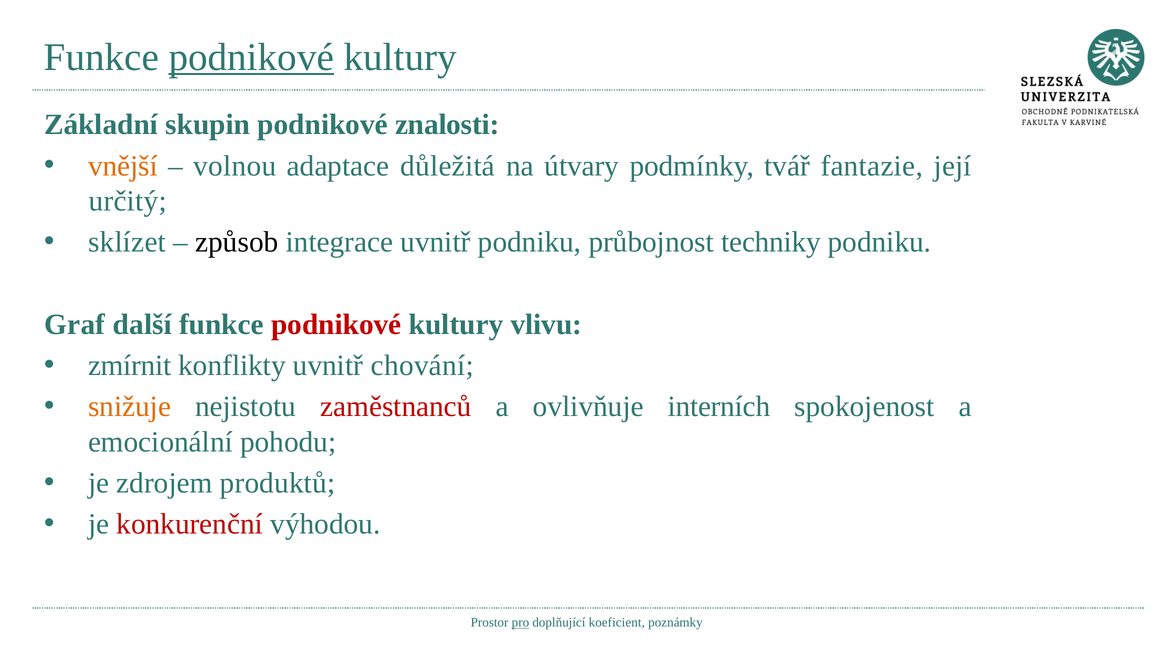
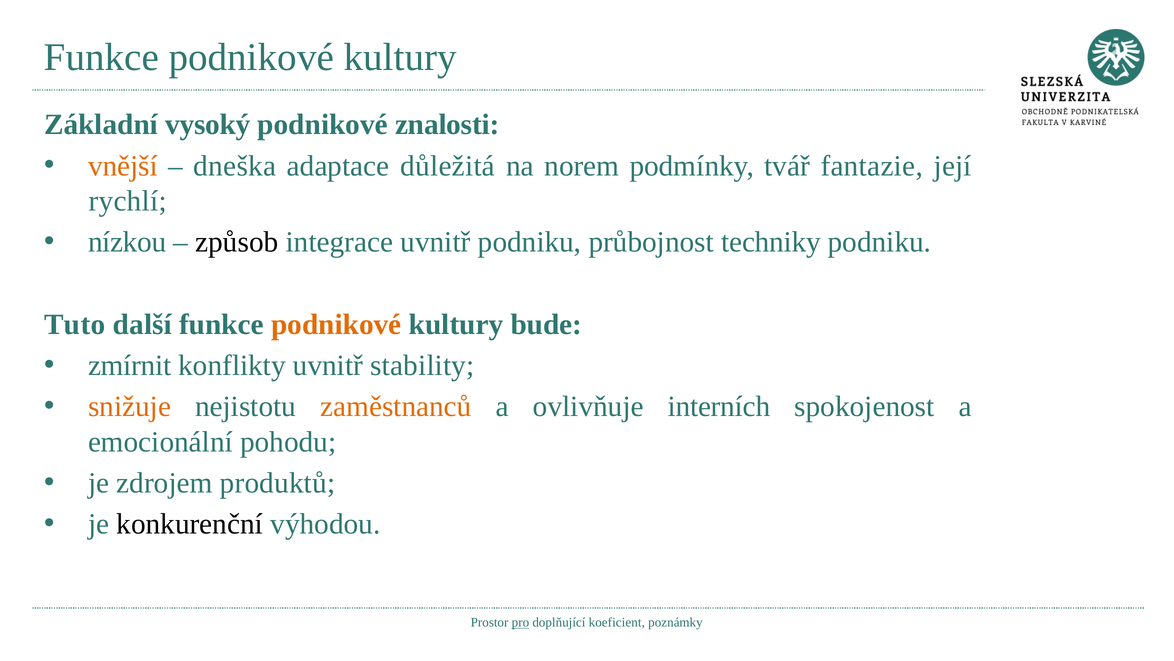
podnikové underline: present -> none (251, 57)
skupin: skupin -> vysoký (208, 125)
volnou: volnou -> dneška (235, 166)
útvary: útvary -> norem (582, 166)
určitý: určitý -> rychlí (128, 201)
sklízet: sklízet -> nízkou (127, 242)
Graf: Graf -> Tuto (75, 324)
podnikové colour: red -> orange (336, 324)
vlivu: vlivu -> bude (546, 324)
chování: chování -> stability (422, 365)
zaměstnanců colour: red -> orange (396, 406)
konkurenční colour: red -> black (190, 524)
